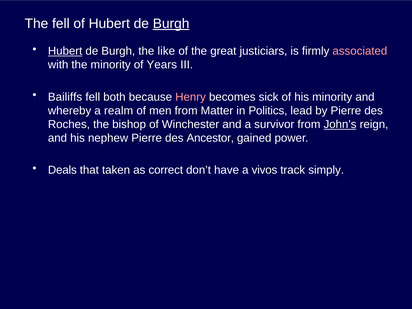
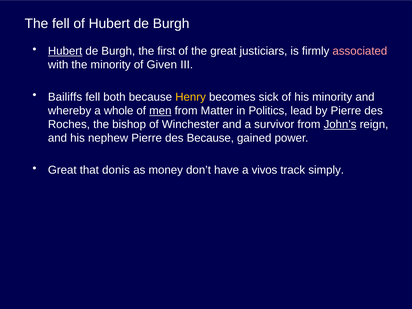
Burgh underline: present -> none (171, 24)
like: like -> first (166, 51)
Years: Years -> Given (162, 65)
Henry colour: pink -> yellow (191, 97)
realm: realm -> whole (119, 111)
men underline: none -> present (160, 111)
des Ancestor: Ancestor -> Because (210, 138)
Deals: Deals -> Great (62, 170)
taken: taken -> donis (116, 170)
correct: correct -> money (166, 170)
